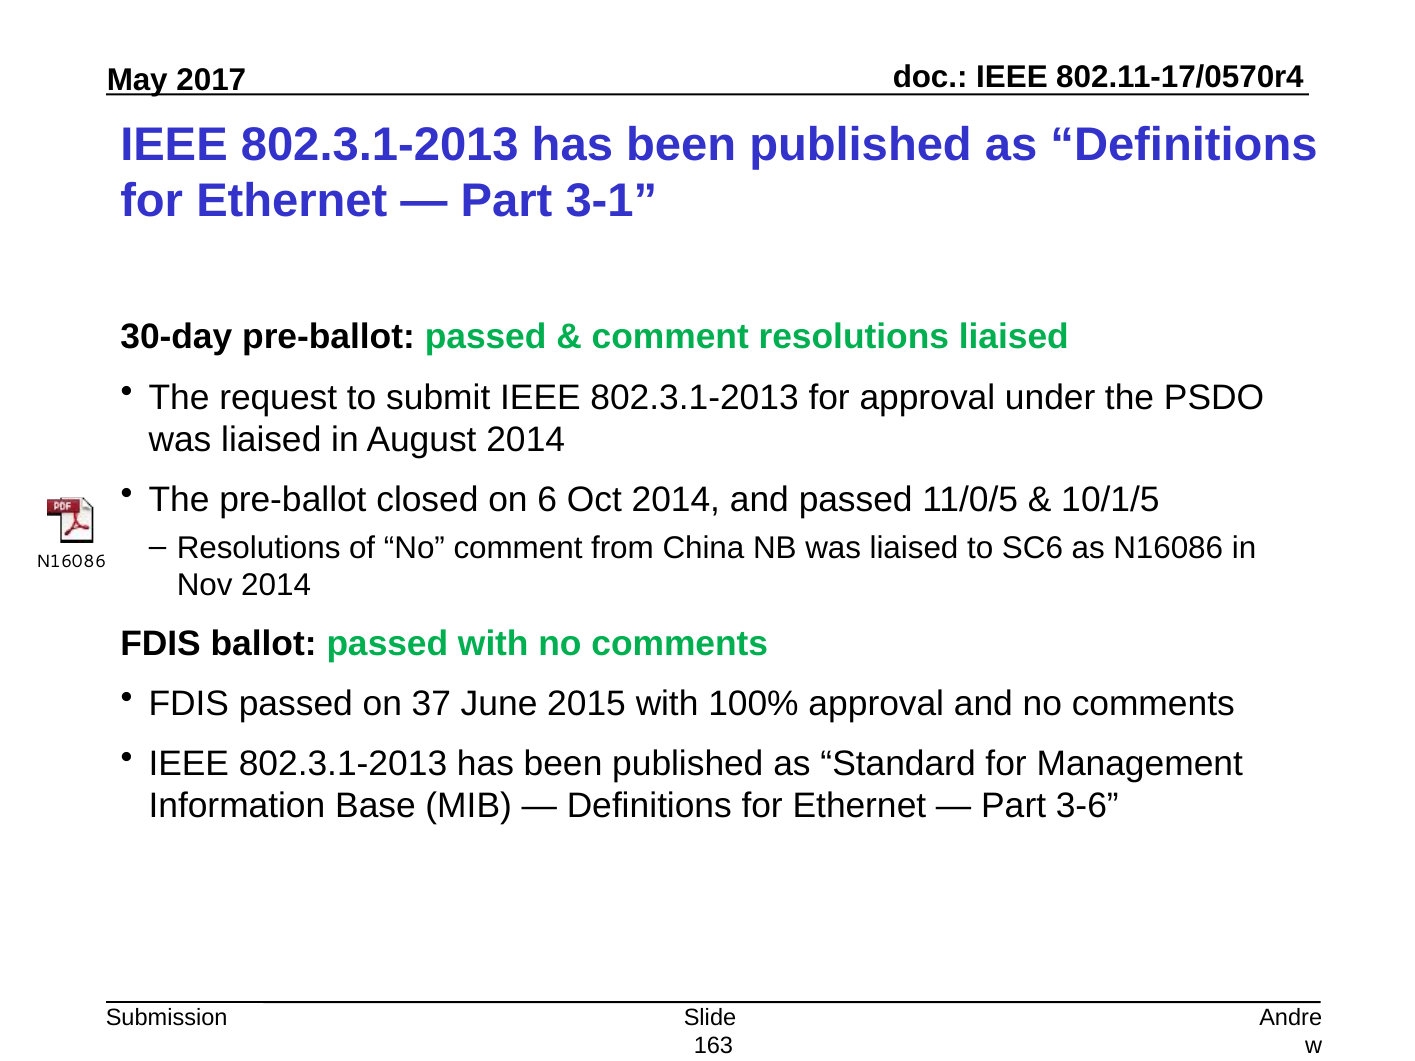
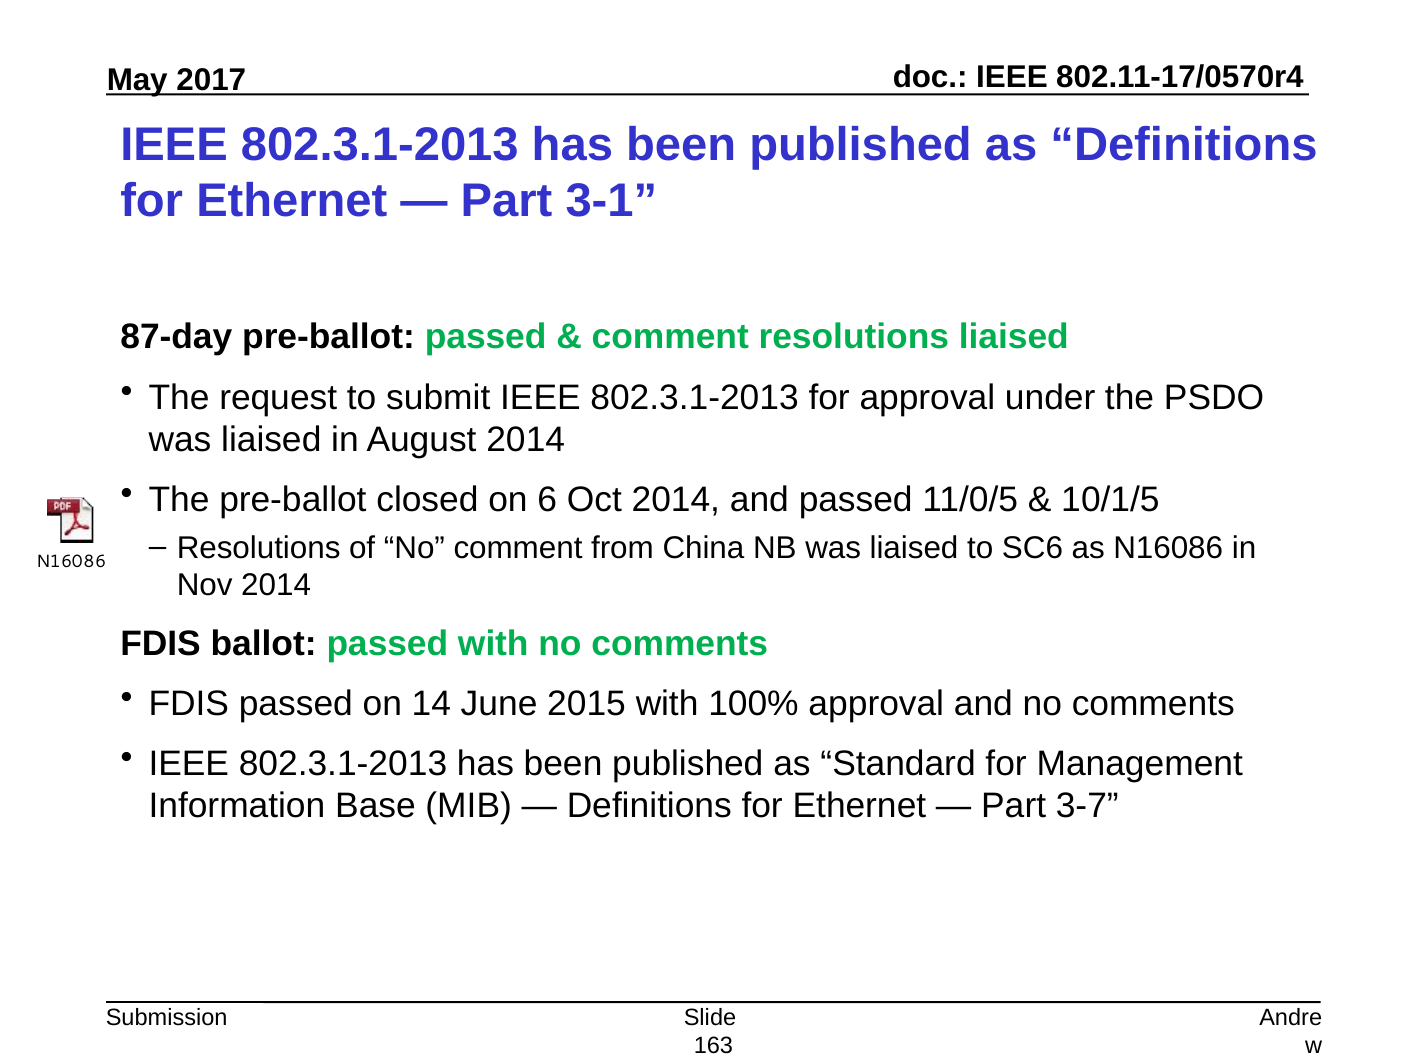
30-day: 30-day -> 87-day (176, 337)
37: 37 -> 14 (431, 704)
3-6: 3-6 -> 3-7 (1087, 806)
